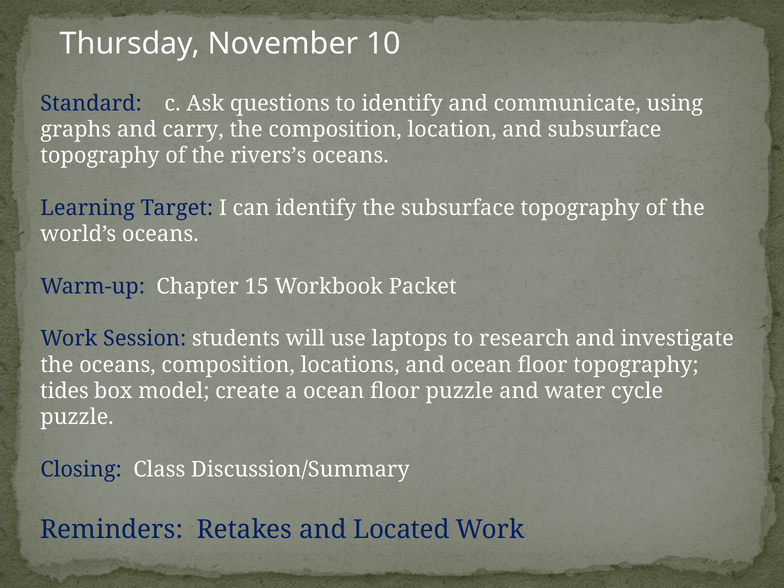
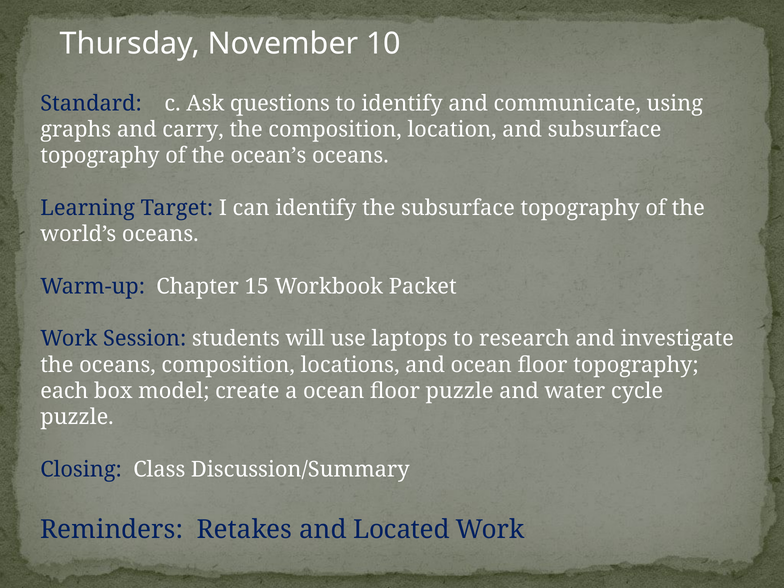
rivers’s: rivers’s -> ocean’s (268, 156)
tides: tides -> each (64, 391)
